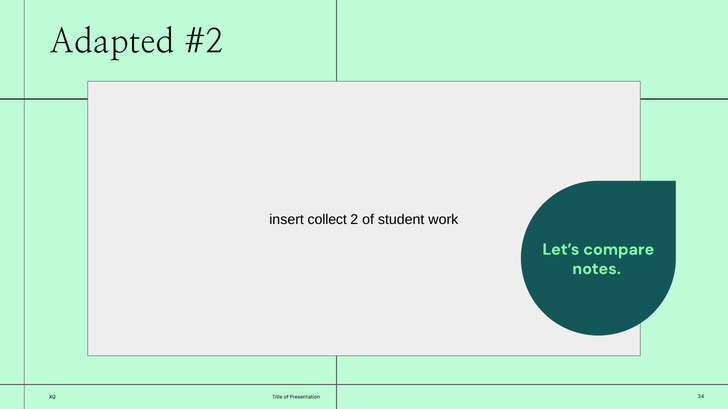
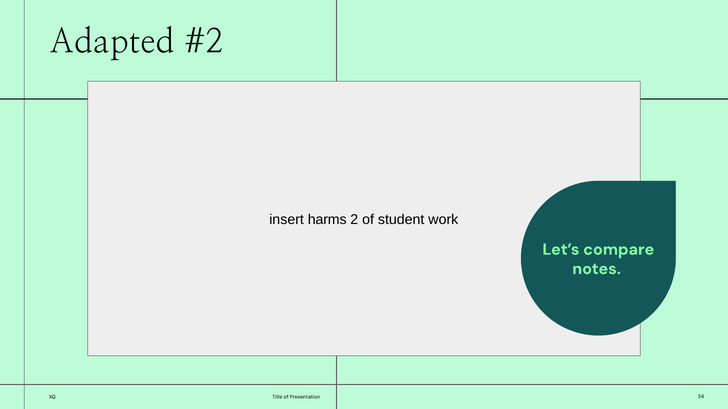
collect: collect -> harms (327, 220)
